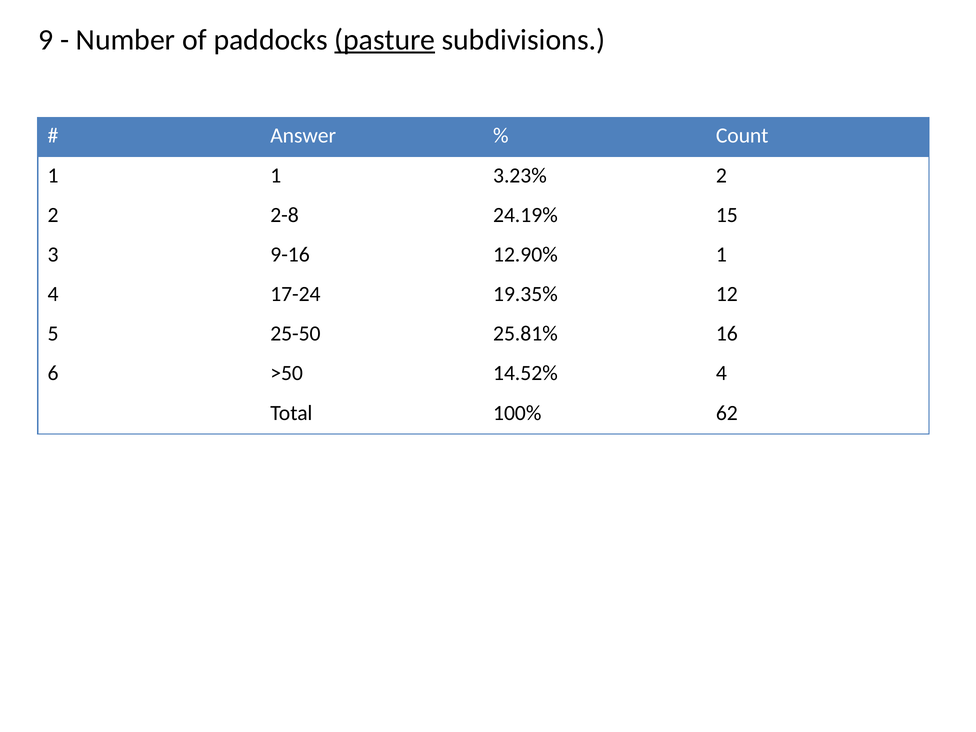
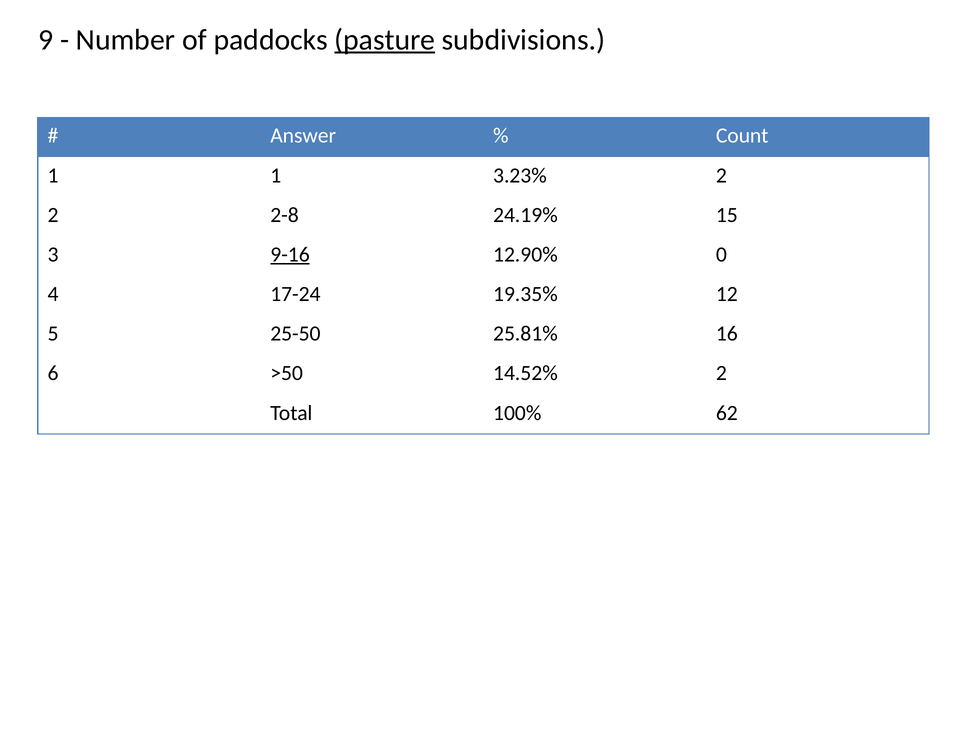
9-16 underline: none -> present (290, 255)
12.90% 1: 1 -> 0 (721, 255)
14.52% 4: 4 -> 2 (721, 373)
